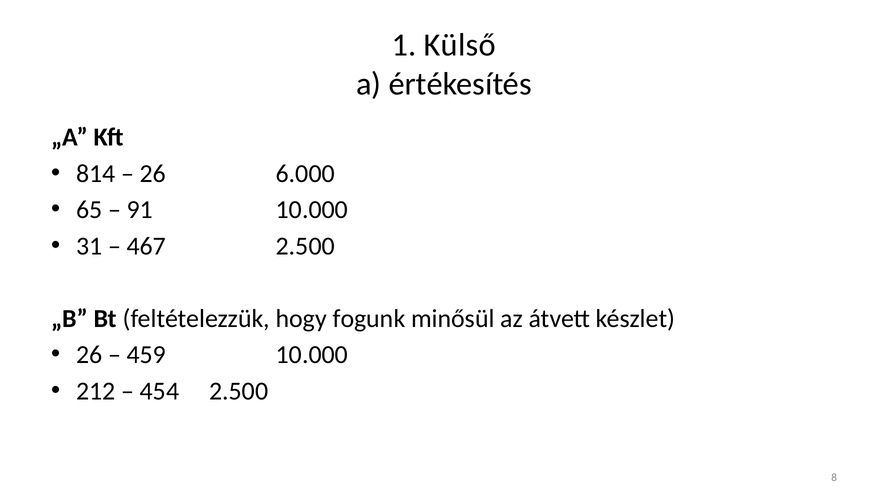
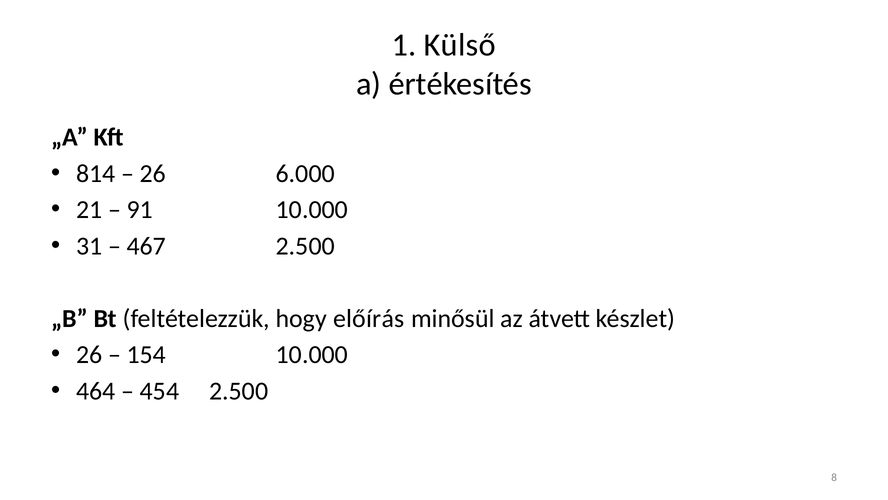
65: 65 -> 21 (89, 210)
fogunk: fogunk -> előírás (369, 318)
459: 459 -> 154 (146, 354)
212: 212 -> 464 (96, 391)
